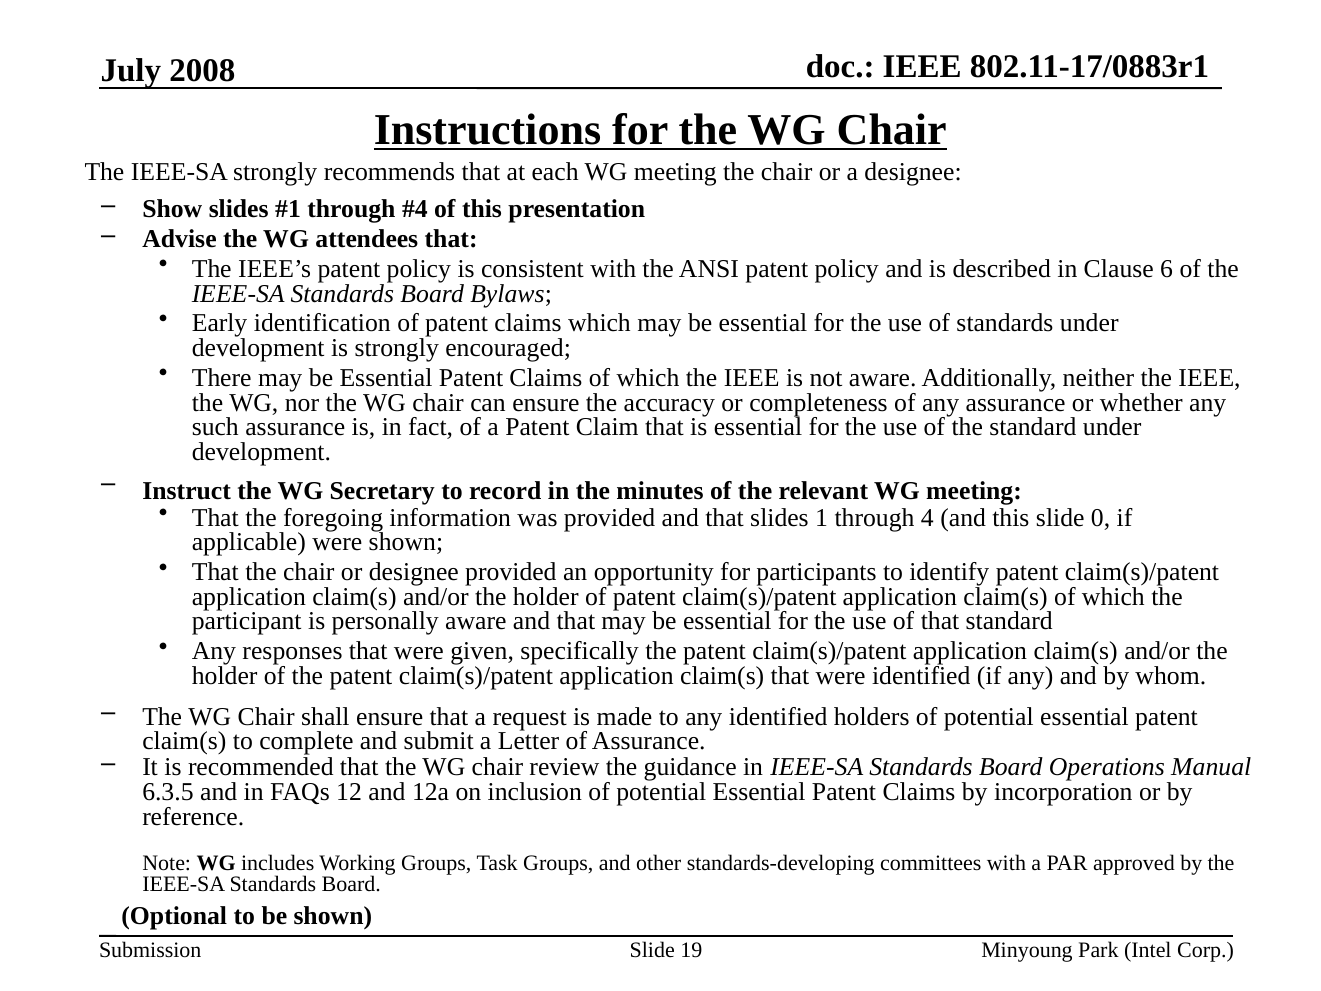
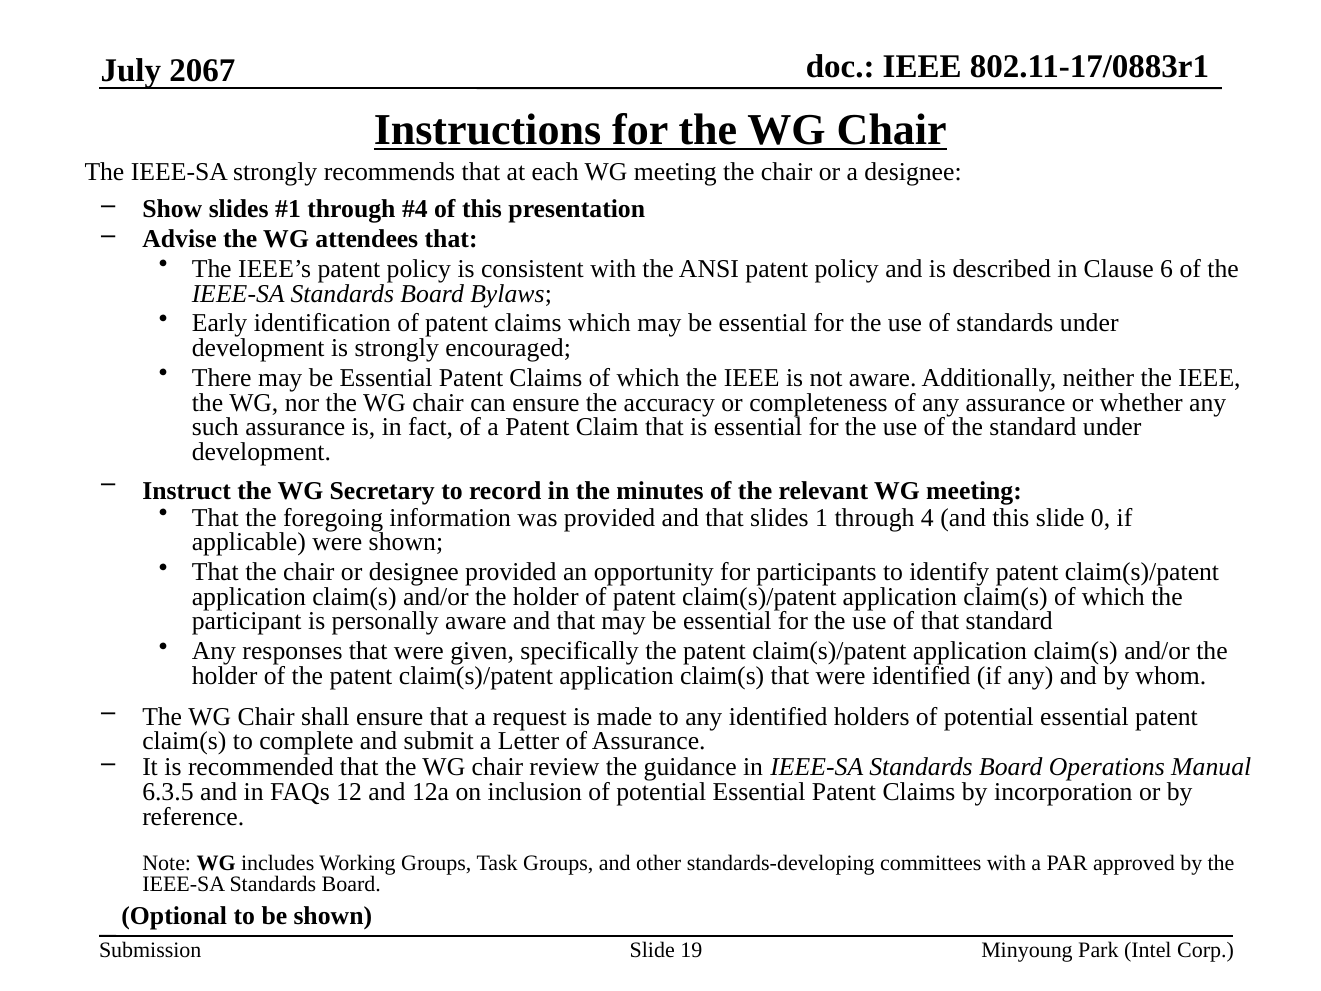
2008: 2008 -> 2067 (202, 70)
